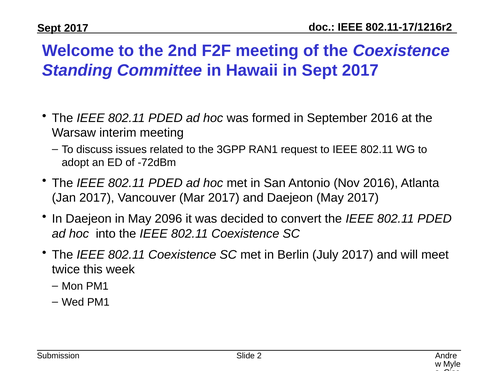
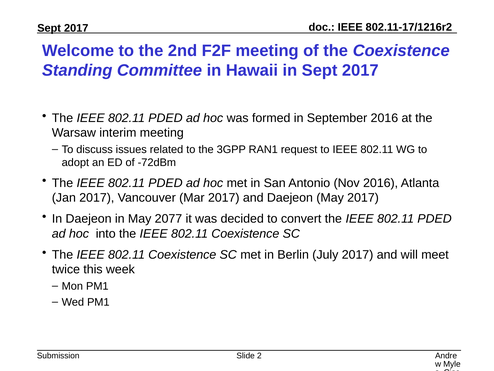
2096: 2096 -> 2077 (168, 219)
